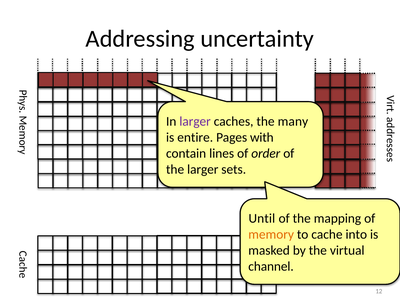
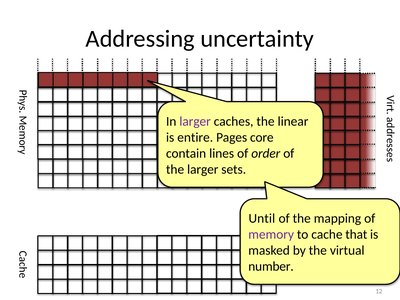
many: many -> linear (293, 121)
with: with -> core (262, 137)
memory colour: orange -> purple (271, 234)
into: into -> that (356, 234)
channel: channel -> number (271, 266)
